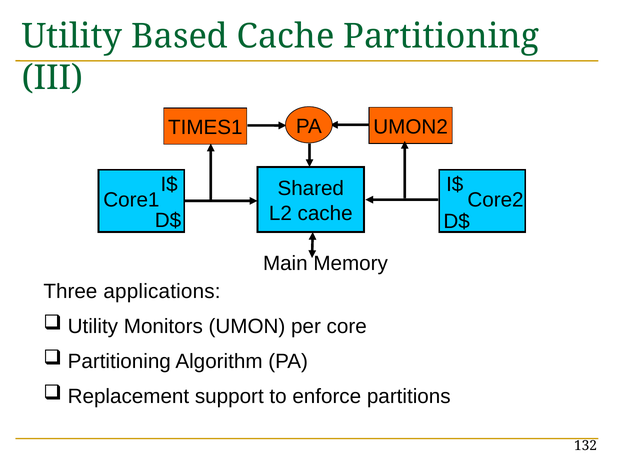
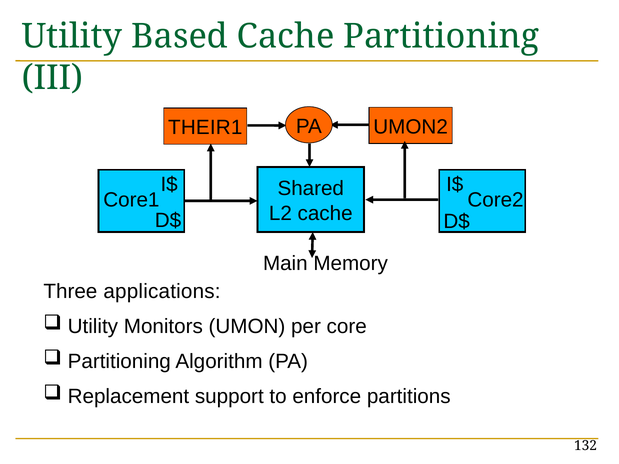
TIMES1: TIMES1 -> THEIR1 (205, 128)
